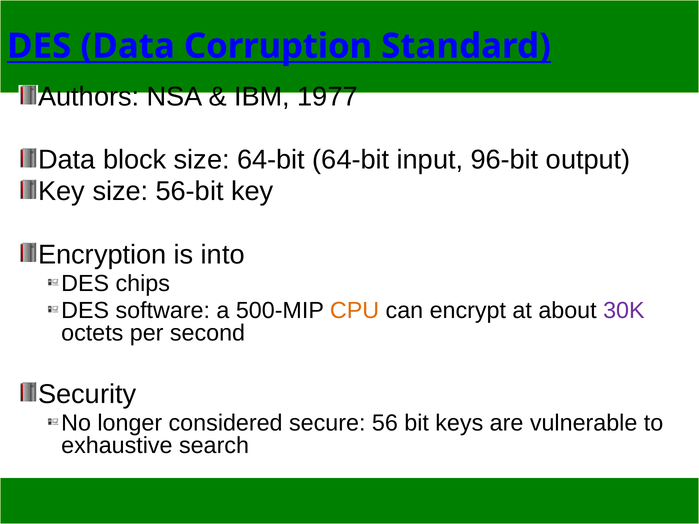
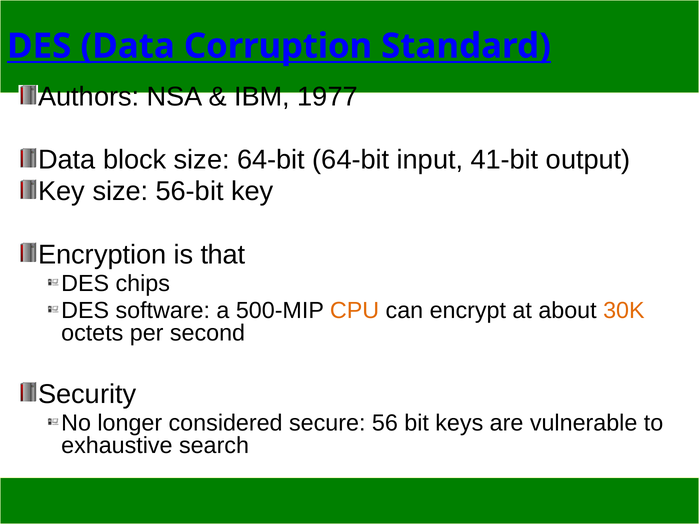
96-bit: 96-bit -> 41-bit (505, 160)
into: into -> that (223, 255)
30K colour: purple -> orange (624, 311)
